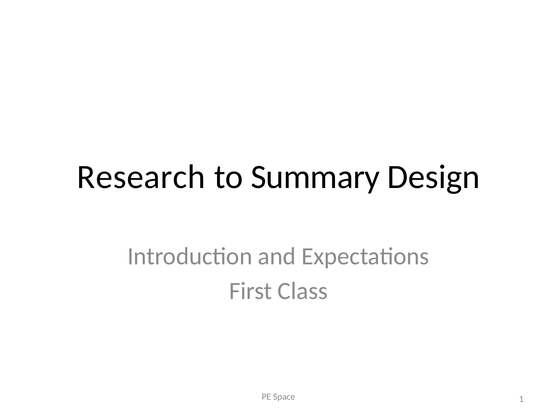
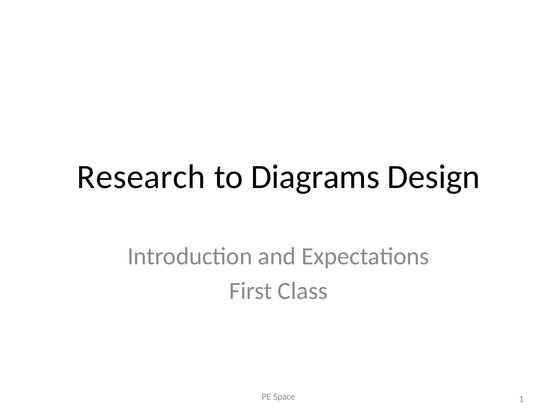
Summary: Summary -> Diagrams (315, 177)
